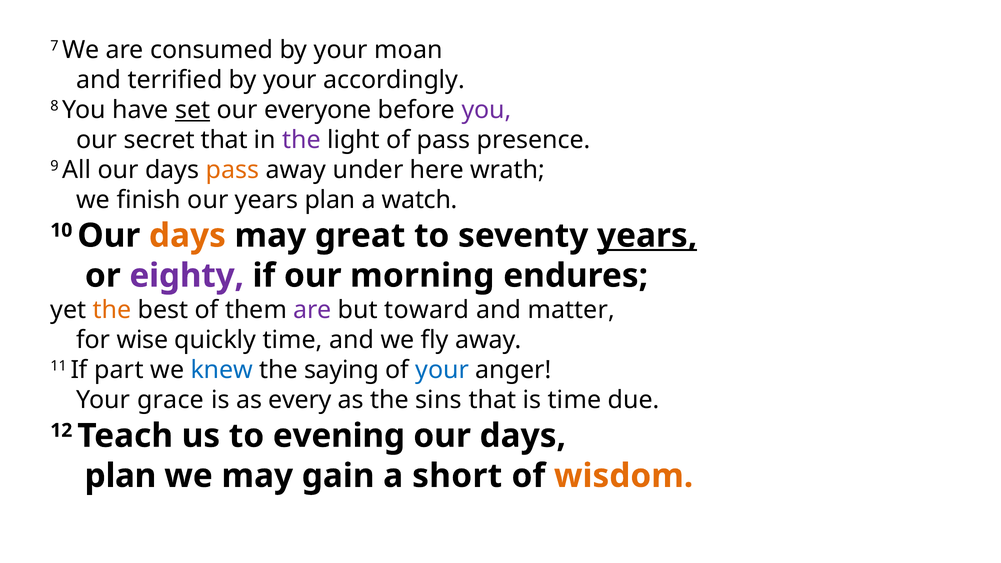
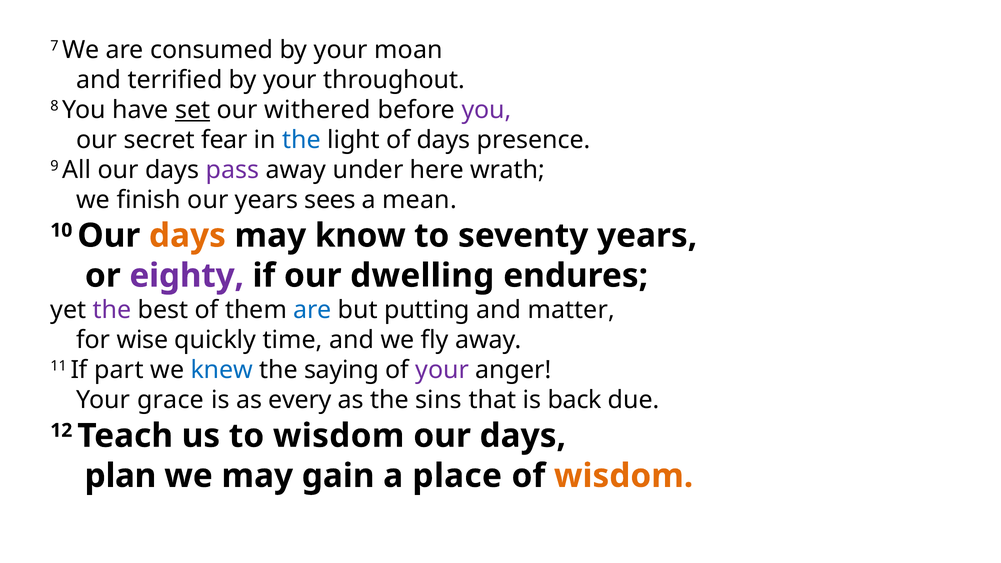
accordingly: accordingly -> throughout (394, 80)
everyone: everyone -> withered (318, 110)
secret that: that -> fear (224, 140)
the colour: purple -> blue (301, 140)
of pass: pass -> days (444, 140)
pass colour: orange -> purple (232, 170)
years plan: plan -> sees (330, 200)
watch: watch -> mean (419, 200)
great: great -> know (360, 236)
years underline: present -> none (647, 236)
morning: morning -> dwelling (422, 276)
the colour: orange -> purple (112, 310)
are colour: purple -> blue (313, 310)
toward: toward -> putting (427, 310)
your colour: blue -> purple (442, 370)
is time: time -> back (575, 400)
to evening: evening -> wisdom (339, 436)
short: short -> place (457, 476)
